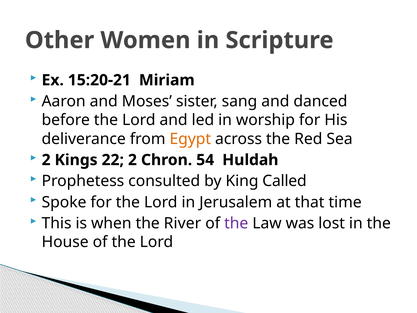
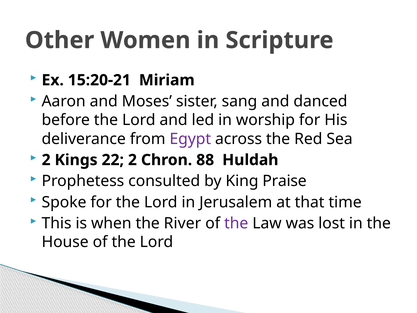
Egypt colour: orange -> purple (190, 139)
54: 54 -> 88 (205, 160)
Called: Called -> Praise (285, 181)
